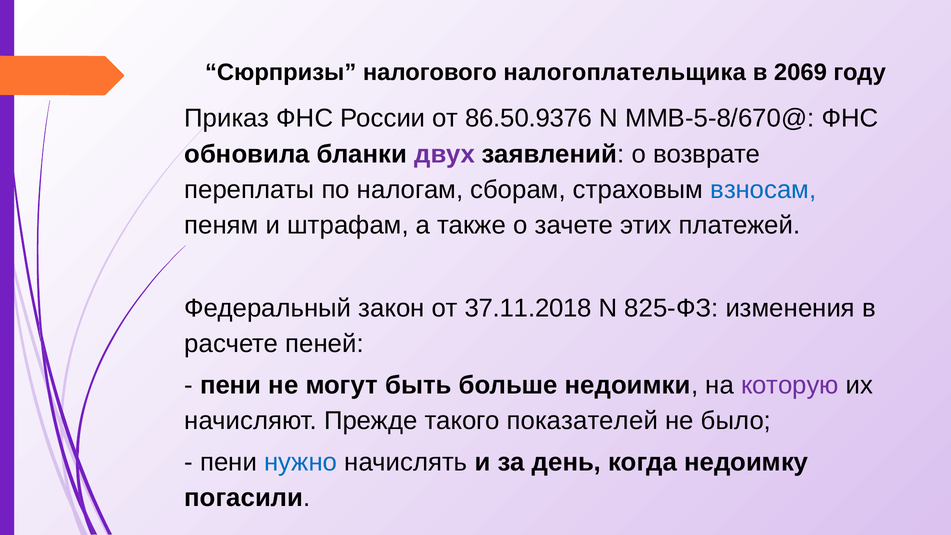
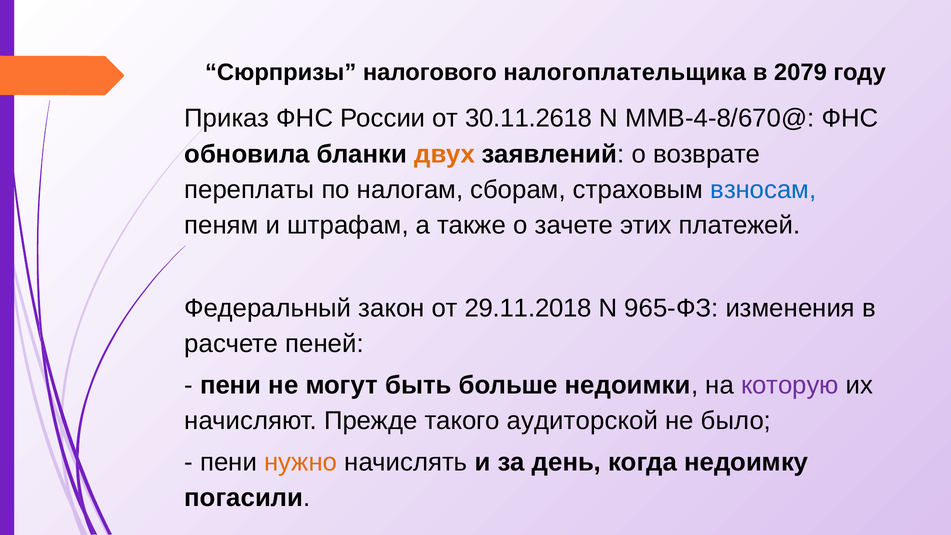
2069: 2069 -> 2079 (800, 72)
86.50.9376: 86.50.9376 -> 30.11.2618 (529, 118)
ММВ-5-8/670@: ММВ-5-8/670@ -> ММВ-4-8/670@ (720, 118)
двух colour: purple -> orange (445, 154)
37.11.2018: 37.11.2018 -> 29.11.2018 (528, 308)
825-ФЗ: 825-ФЗ -> 965-ФЗ (671, 308)
показателей: показателей -> аудиторской (582, 421)
нужно colour: blue -> orange (301, 462)
